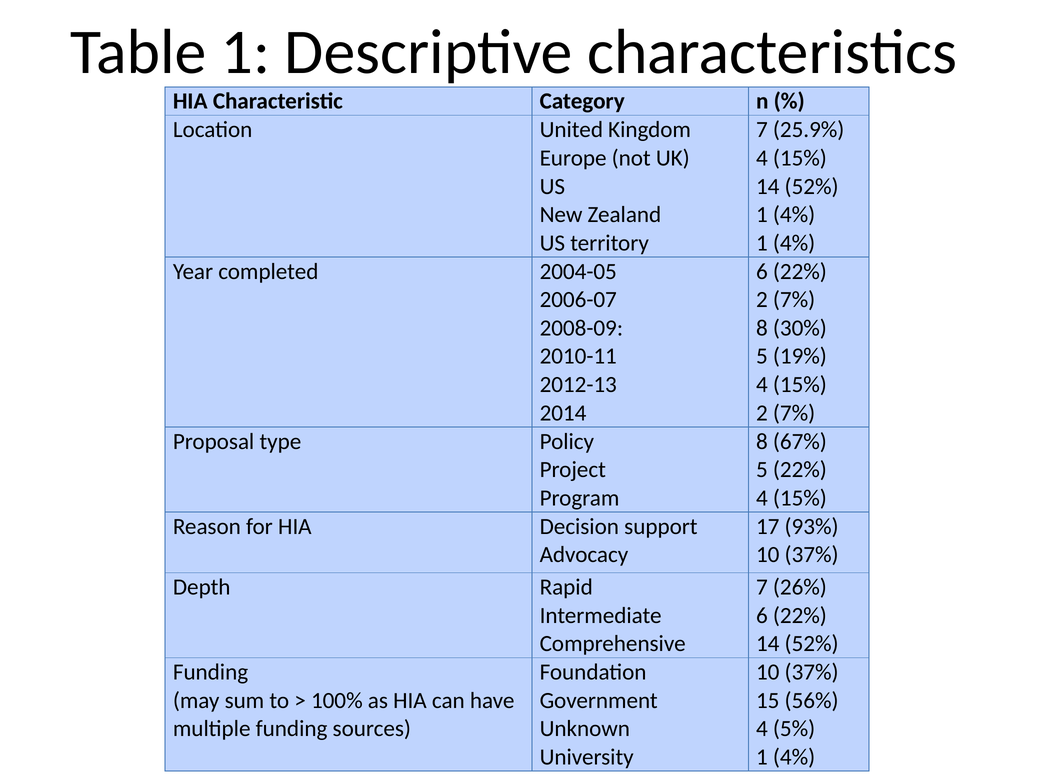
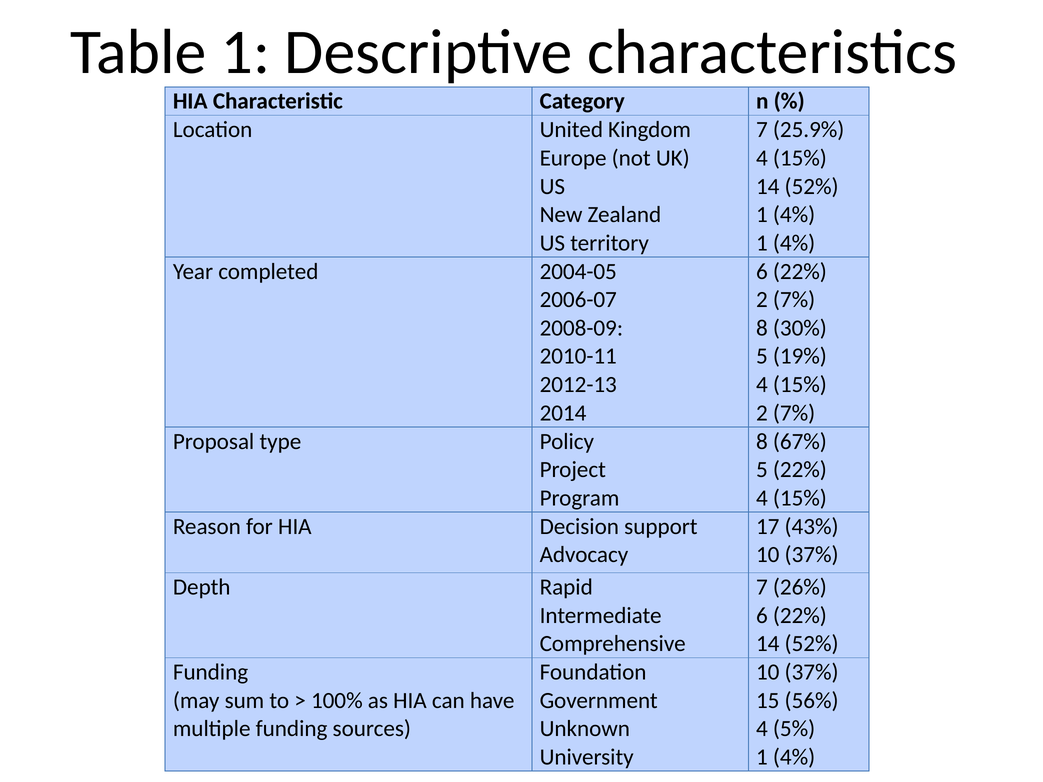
93%: 93% -> 43% (812, 527)
